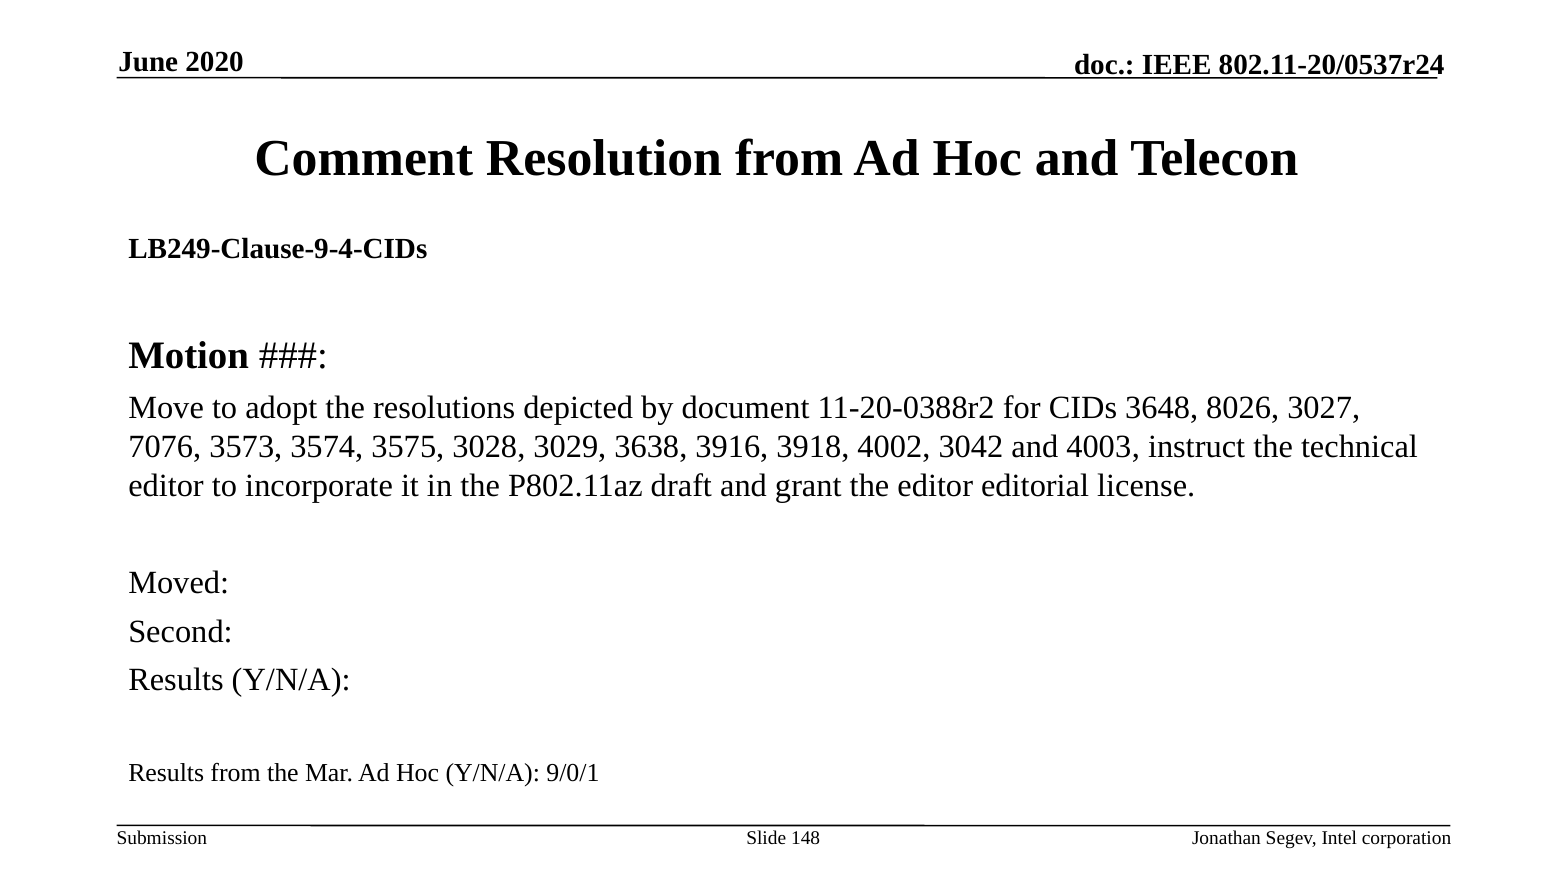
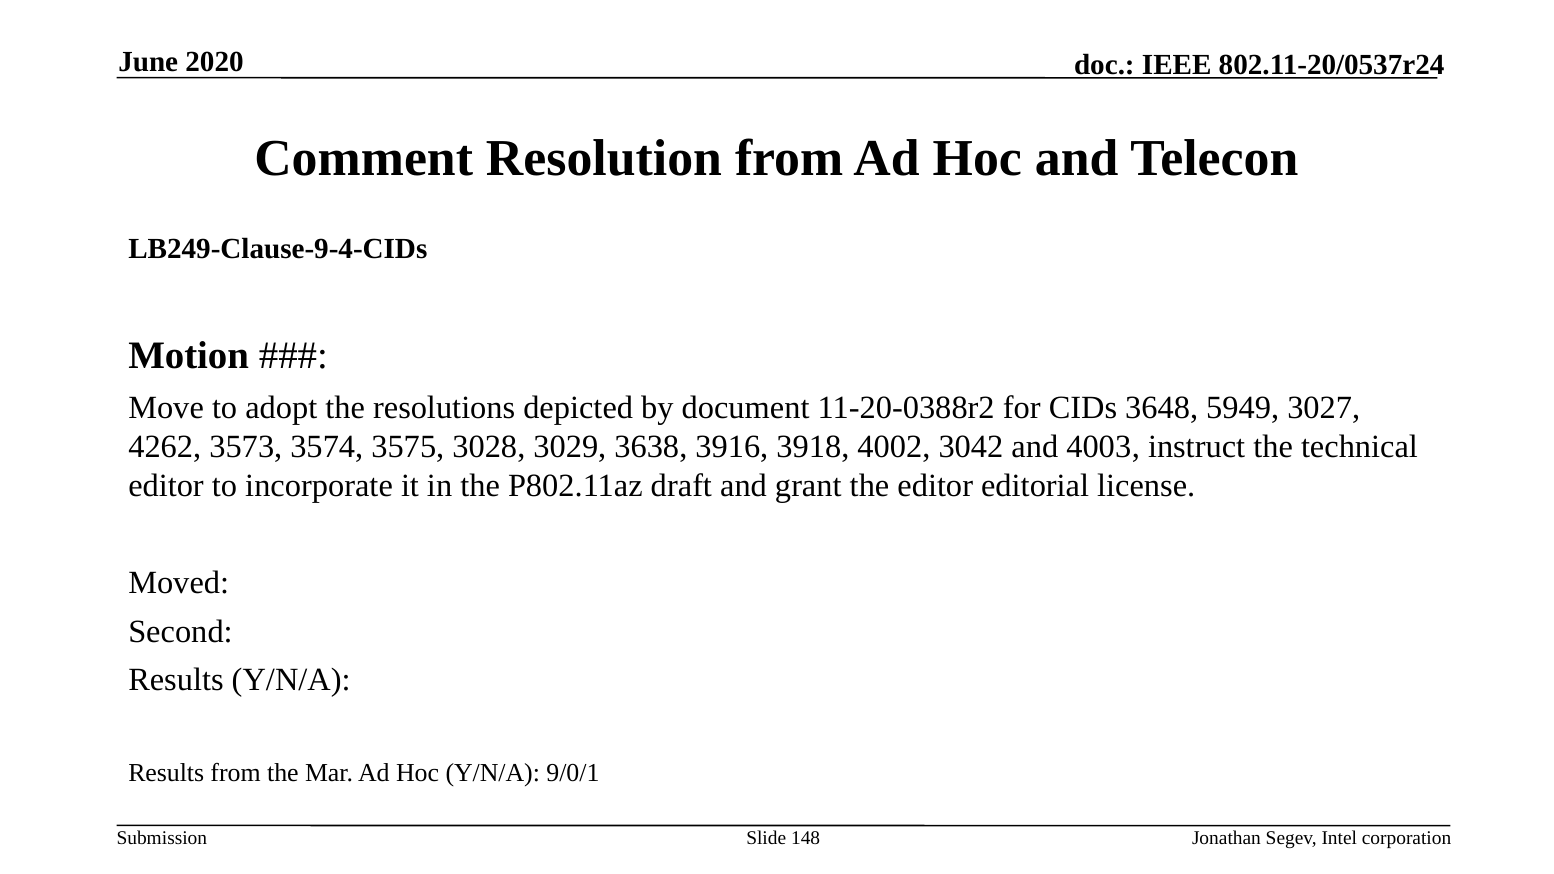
8026: 8026 -> 5949 (1243, 408)
7076: 7076 -> 4262 (165, 447)
